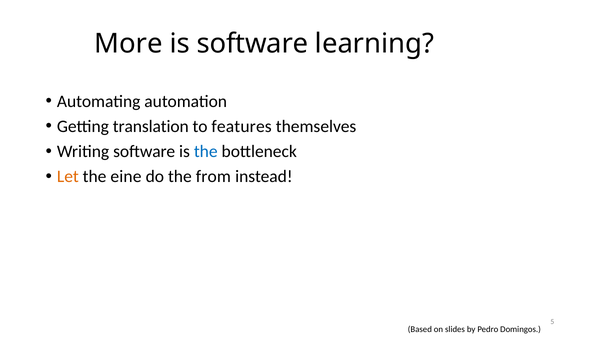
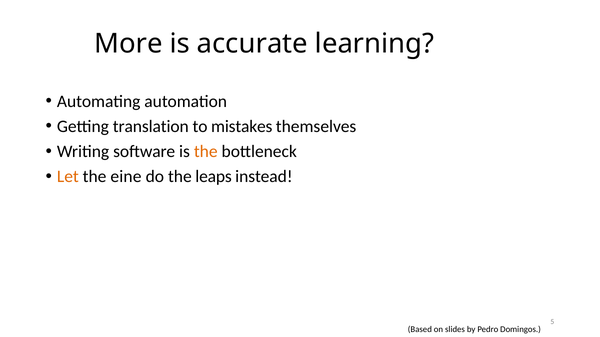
is software: software -> accurate (252, 44)
features: features -> mistakes (242, 127)
the colour: blue -> orange (206, 152)
from: from -> leaps (214, 177)
